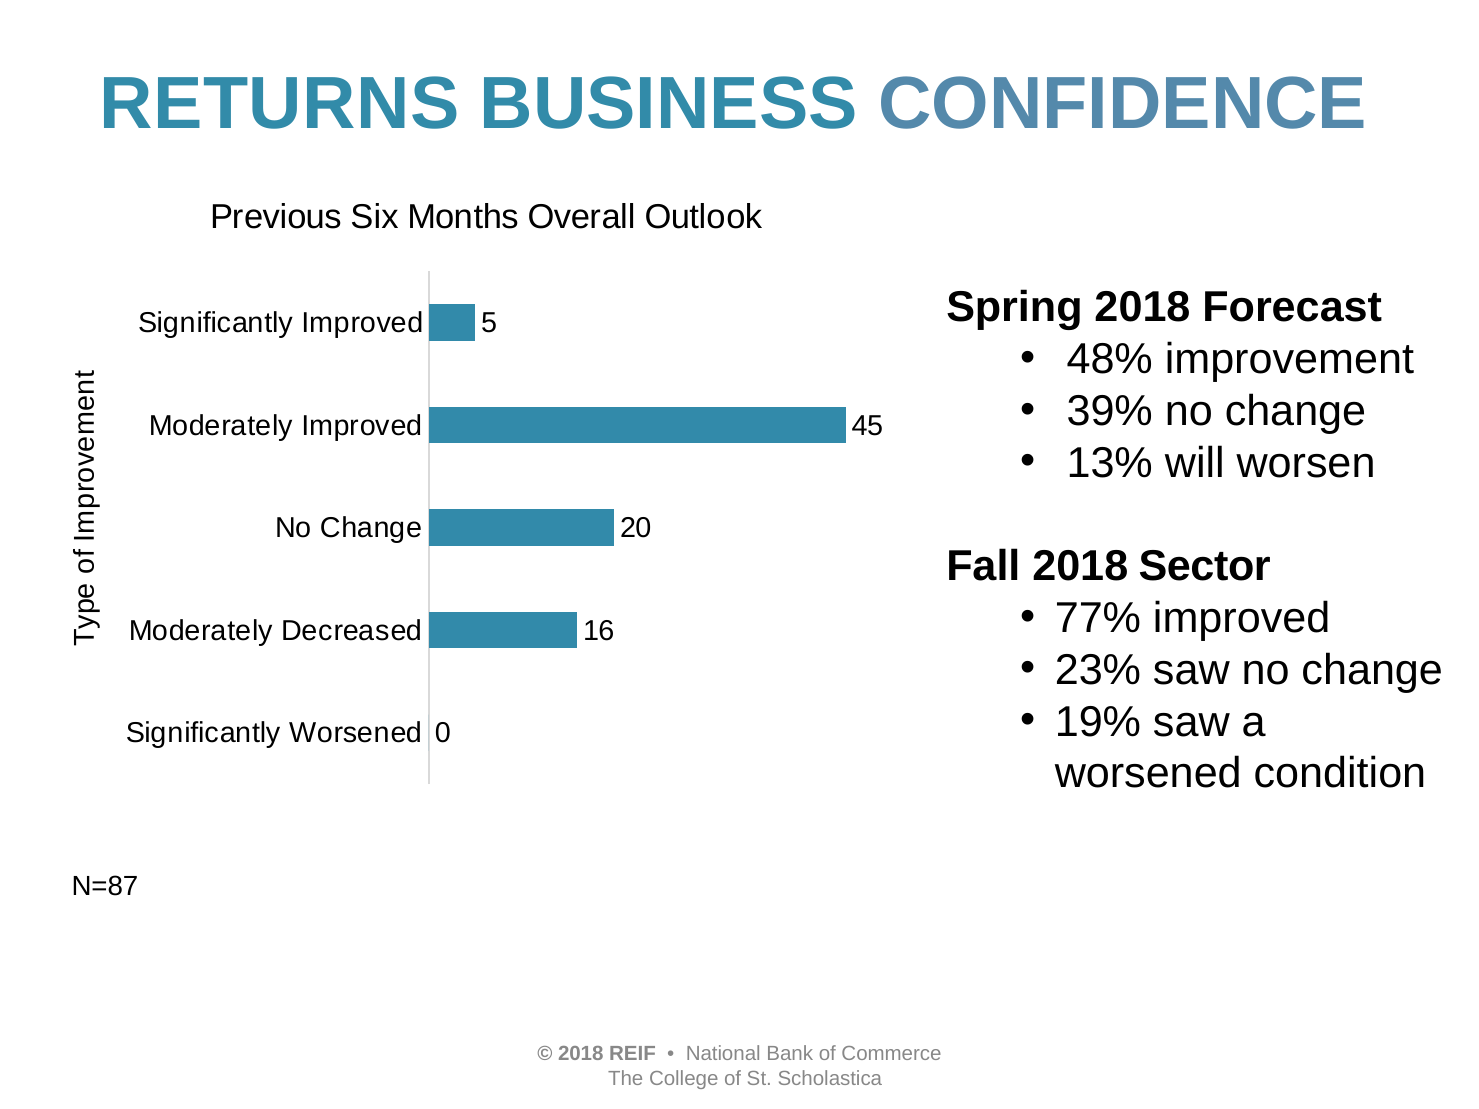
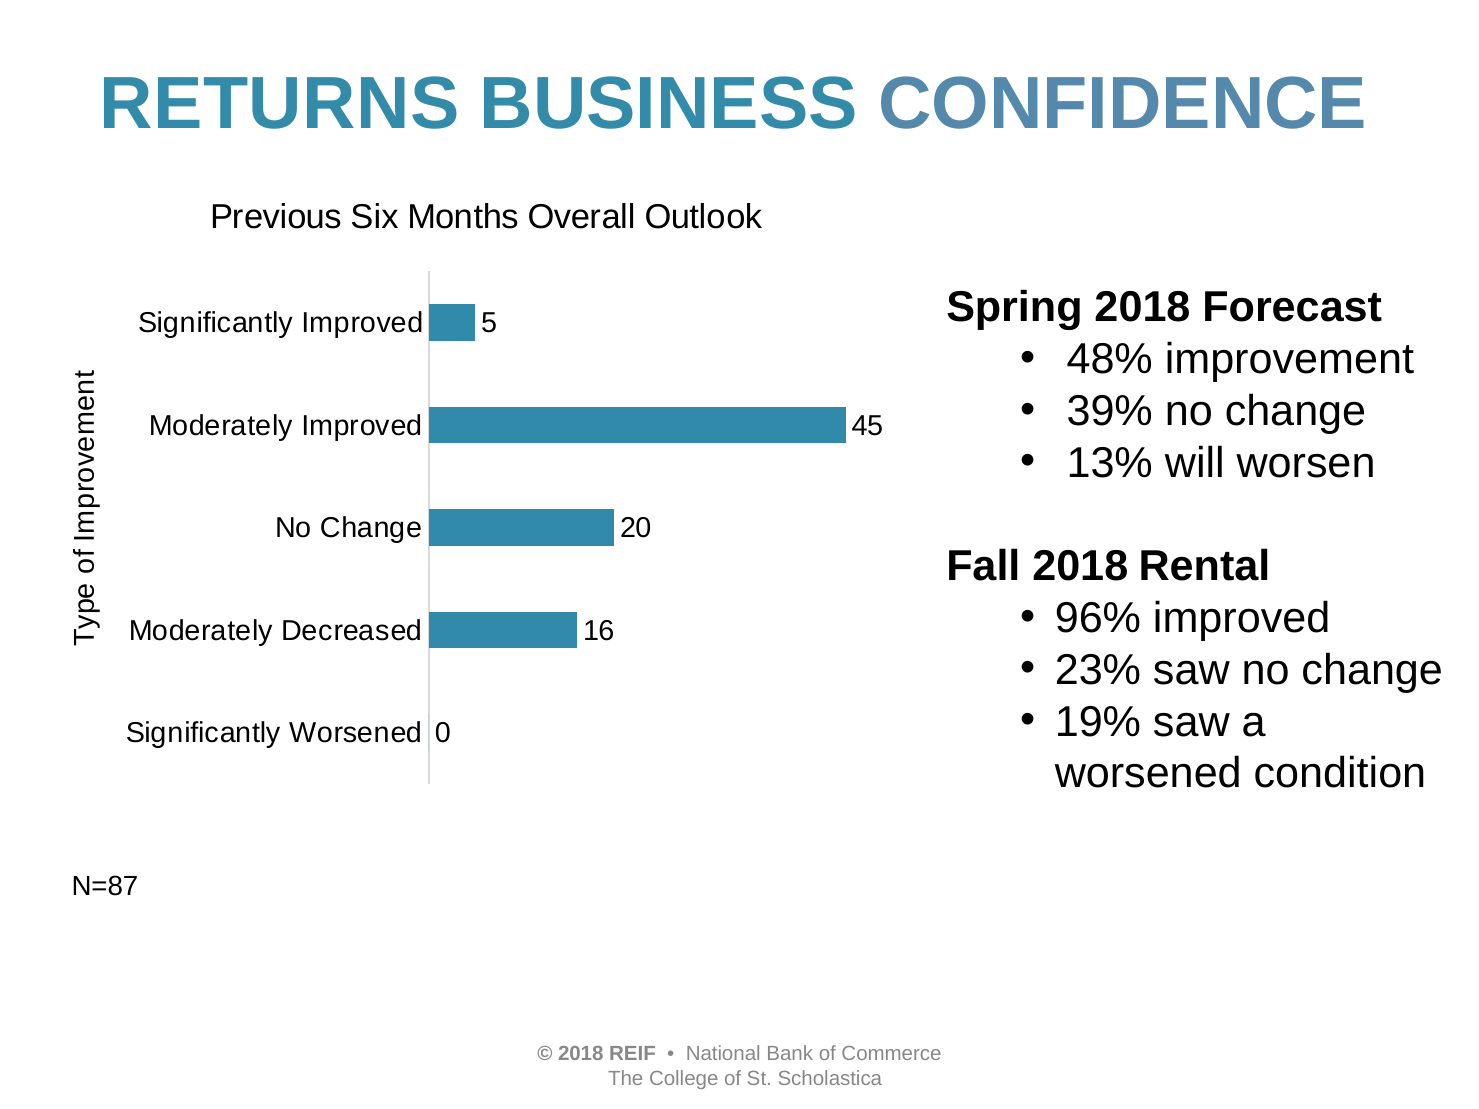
Sector: Sector -> Rental (1204, 567)
77%: 77% -> 96% (1098, 618)
